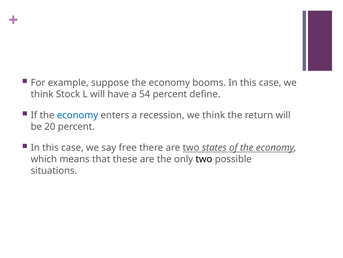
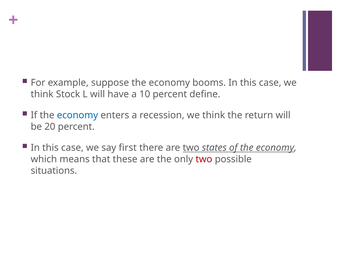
54: 54 -> 10 (145, 94)
free: free -> first (128, 147)
two colour: black -> red (204, 159)
